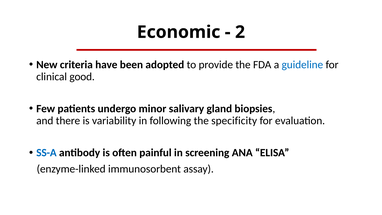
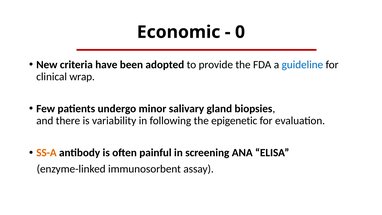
2: 2 -> 0 (240, 32)
good: good -> wrap (82, 77)
specificity: specificity -> epigenetic (234, 121)
SS-A colour: blue -> orange (46, 153)
